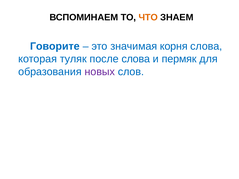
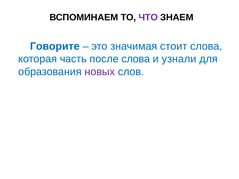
ЧТО colour: orange -> purple (148, 17)
корня: корня -> стоит (174, 46)
туляк: туляк -> часть (73, 59)
пермяк: пермяк -> узнали (179, 59)
